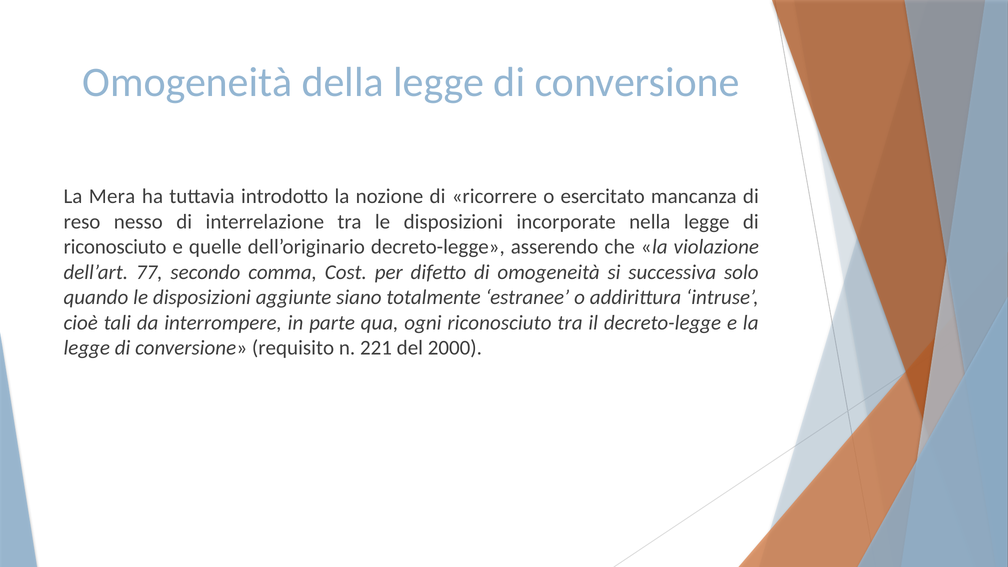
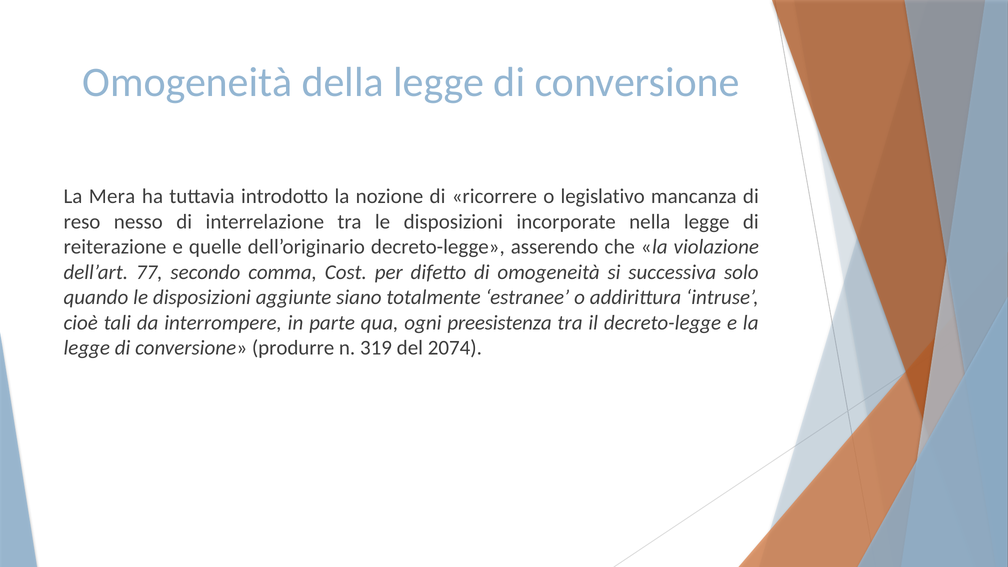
esercitato: esercitato -> legislativo (603, 197)
riconosciuto: riconosciuto -> reiterazione (115, 247)
ogni riconosciuto: riconosciuto -> preesistenza (500, 323)
requisito: requisito -> produrre (293, 348)
221: 221 -> 319 (376, 348)
2000: 2000 -> 2074 (455, 348)
